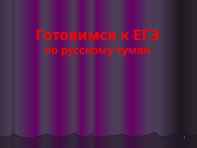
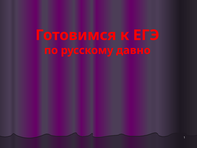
туман: туман -> давно (133, 50)
